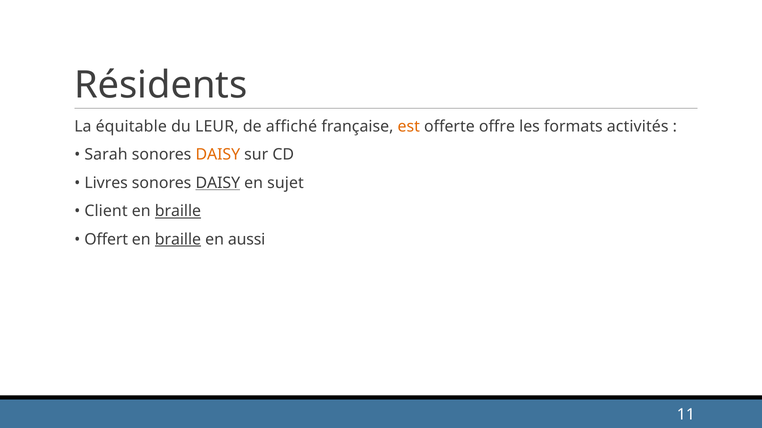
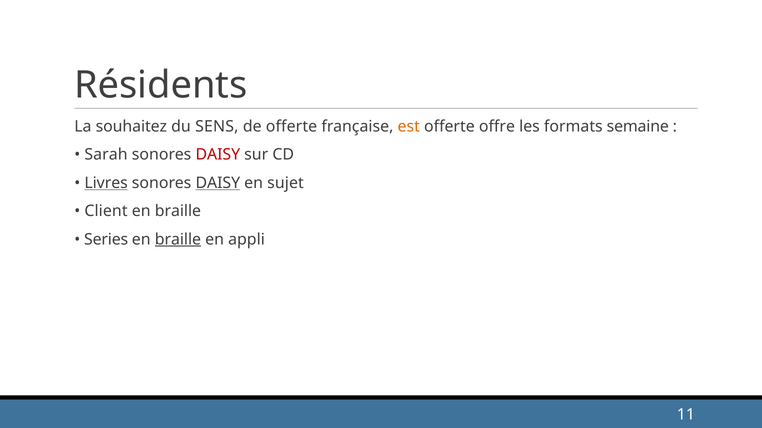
équitable: équitable -> souhaitez (131, 127)
LEUR: LEUR -> SENS (217, 127)
de affiché: affiché -> offerte (292, 127)
activités: activités -> semaine (638, 127)
DAISY colour: orange -> red (218, 155)
Livres underline: none -> present (106, 183)
braille underline: present -> none (178, 211)
Offert: Offert -> Series (106, 240)
aussi: aussi -> appli (247, 240)
